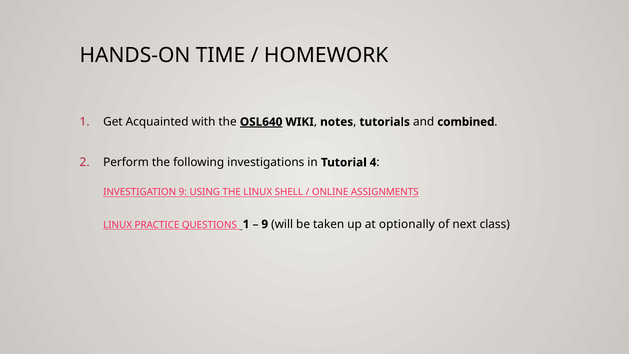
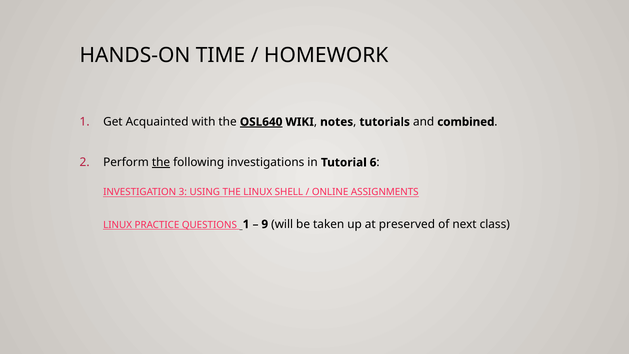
the underline: none -> present (161, 162)
4: 4 -> 6 (373, 162)
INVESTIGATION 9: 9 -> 3 (183, 192)
optionally: optionally -> preserved (407, 224)
